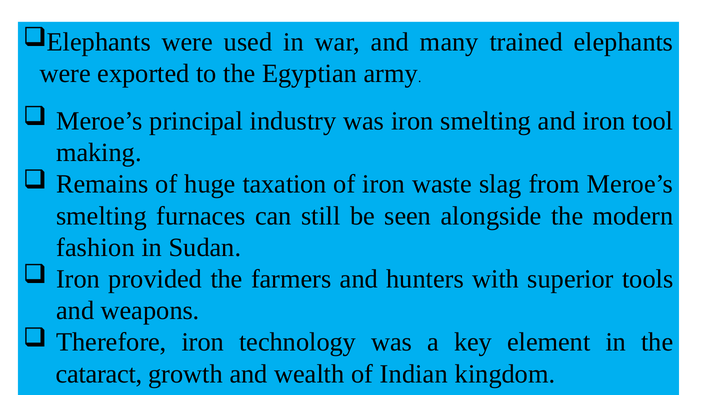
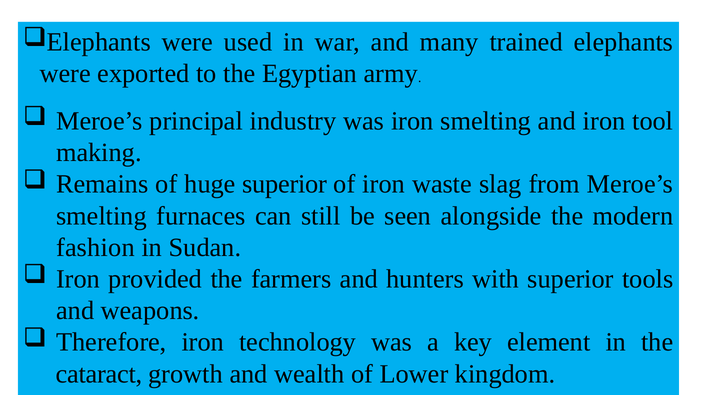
huge taxation: taxation -> superior (285, 184)
Indian: Indian -> Lower (414, 374)
